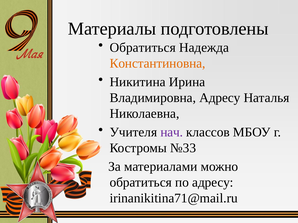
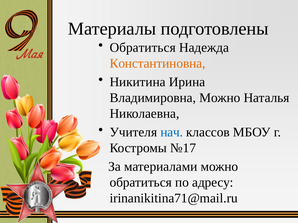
Владимировна Адресу: Адресу -> Можно (220, 98)
нач colour: purple -> blue (172, 132)
№33: №33 -> №17 (183, 148)
